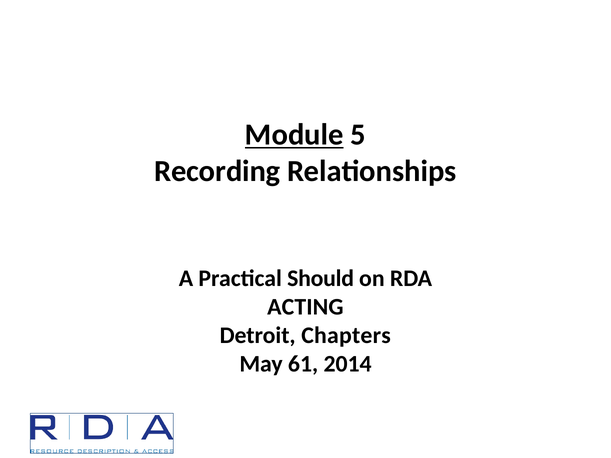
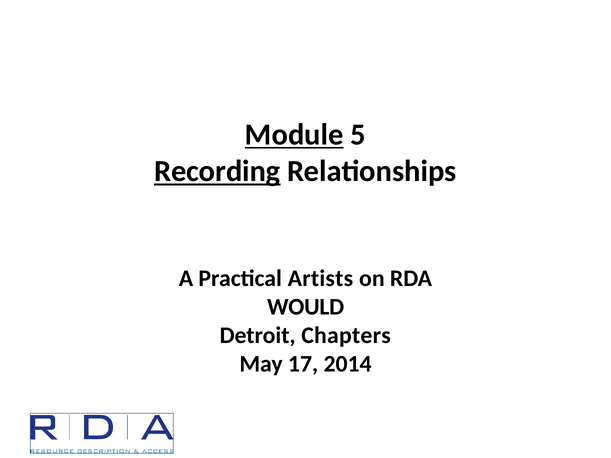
Recording underline: none -> present (217, 171)
Should: Should -> Artists (320, 279)
ACTING: ACTING -> WOULD (306, 307)
61: 61 -> 17 (303, 364)
